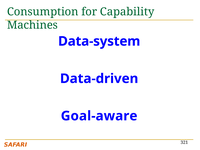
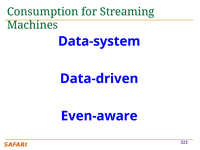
Capability: Capability -> Streaming (127, 12)
Goal-aware: Goal-aware -> Even-aware (99, 116)
